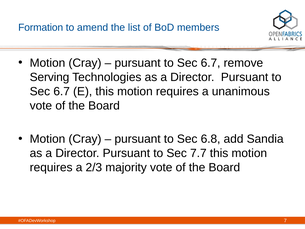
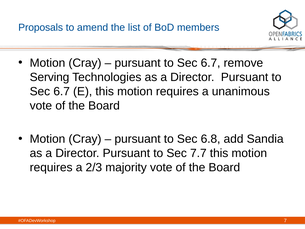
Formation: Formation -> Proposals (41, 27)
